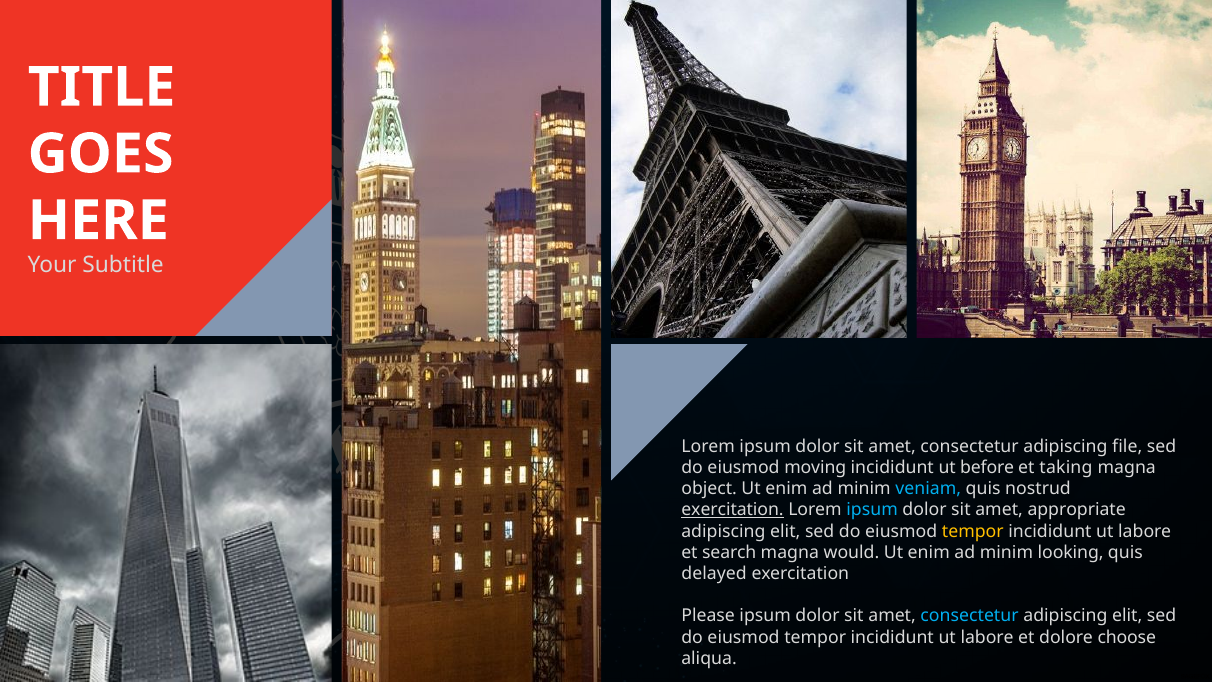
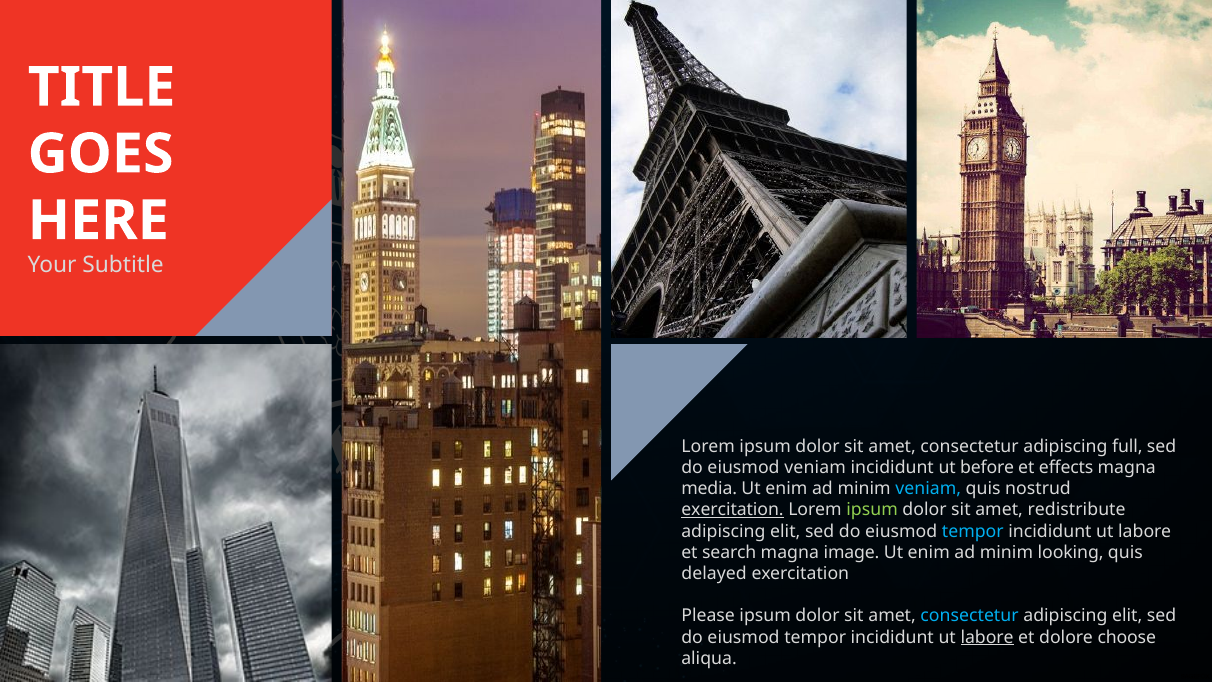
file: file -> full (1127, 446)
moving: moving -> veniam (815, 467)
taking: taking -> effects (1066, 467)
object: object -> media (709, 489)
ipsum colour: light blue -> light green (872, 510)
appropriate: appropriate -> redistribute (1077, 510)
tempor colour: yellow -> light blue (973, 531)
would: would -> image (852, 552)
labore underline: none -> present (987, 637)
